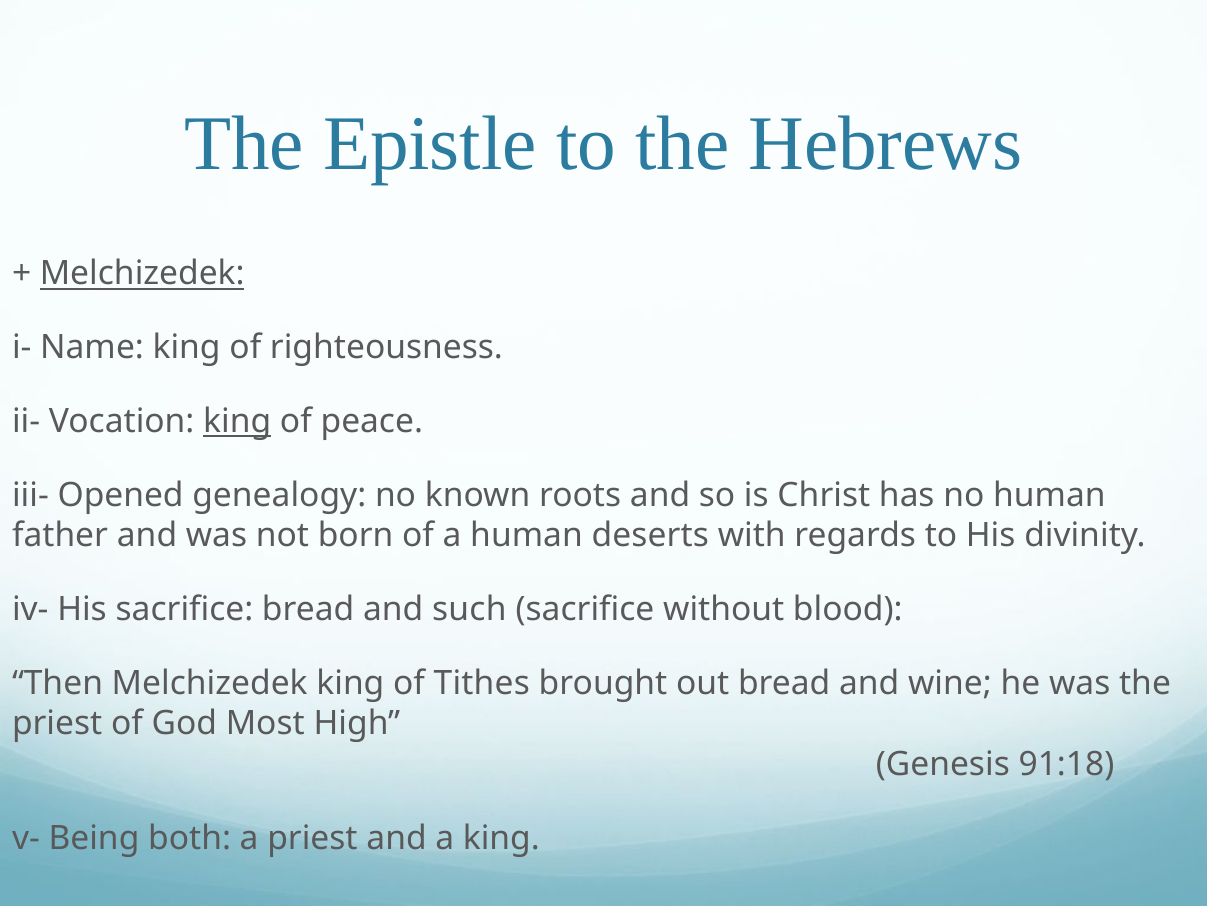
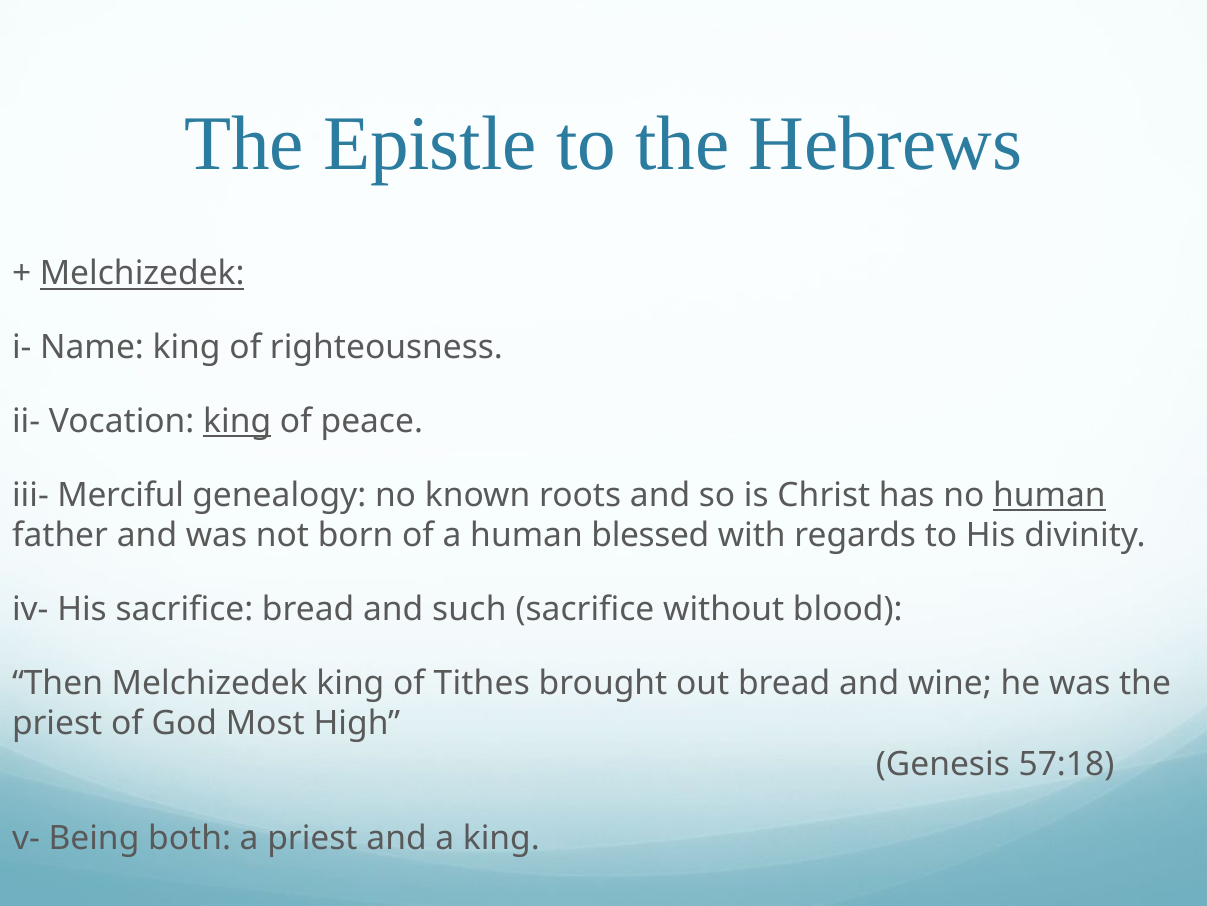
Opened: Opened -> Merciful (121, 495)
human underline: none -> present (1049, 495)
deserts: deserts -> blessed (650, 535)
91:18: 91:18 -> 57:18 (1067, 763)
